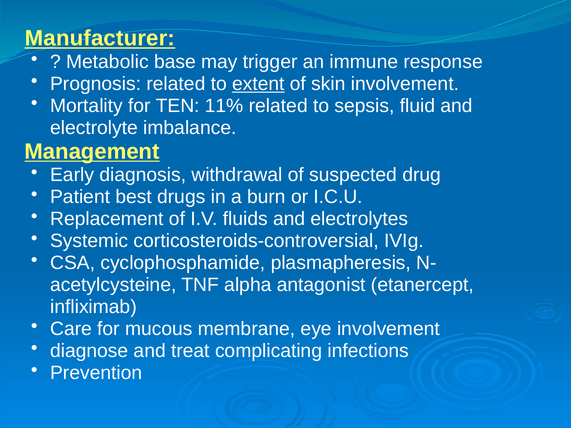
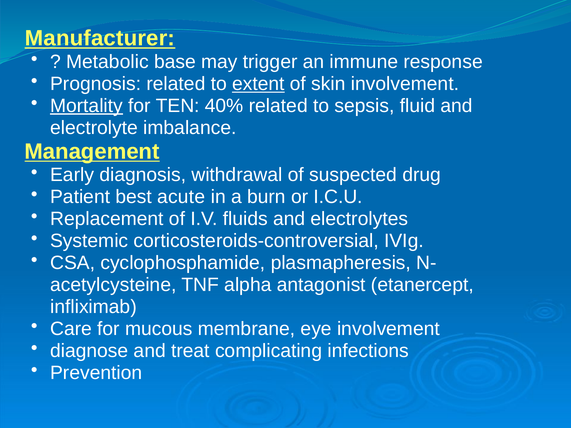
Mortality underline: none -> present (87, 106)
11%: 11% -> 40% (224, 106)
drugs: drugs -> acute (181, 197)
